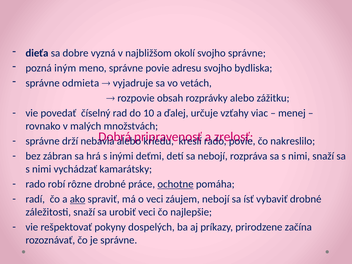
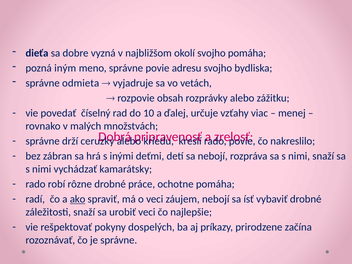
svojho správne: správne -> pomáha (247, 53)
nebavia: nebavia -> ceruzky (97, 141)
ochotne underline: present -> none (176, 184)
